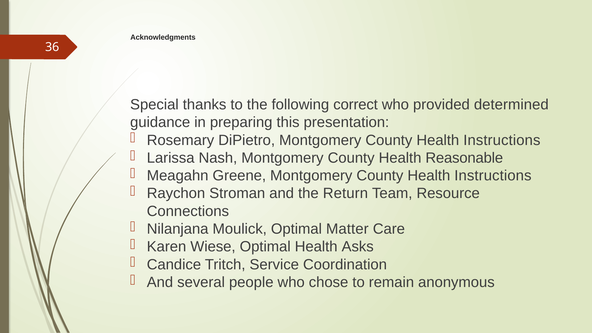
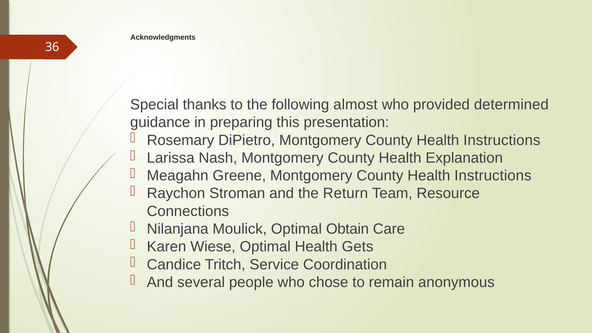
correct: correct -> almost (355, 105)
Reasonable: Reasonable -> Explanation (464, 158)
Matter: Matter -> Obtain (347, 229)
Asks: Asks -> Gets (358, 247)
